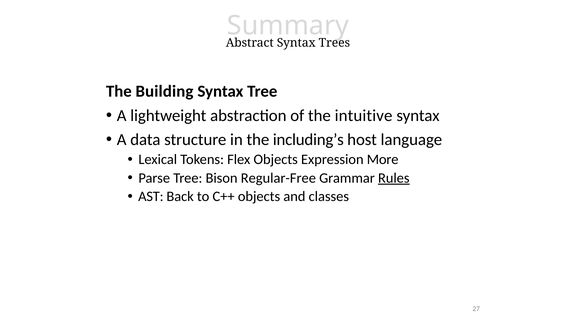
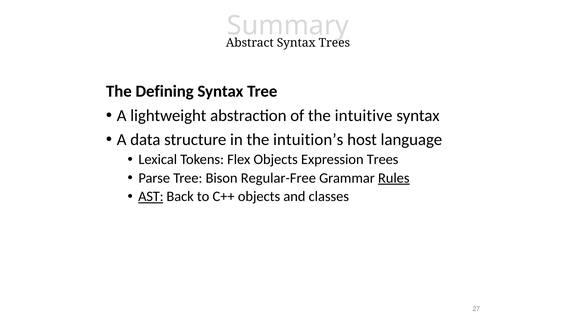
Building: Building -> Defining (165, 91)
including’s: including’s -> intuition’s (308, 140)
Expression More: More -> Trees (383, 159)
AST underline: none -> present (151, 197)
